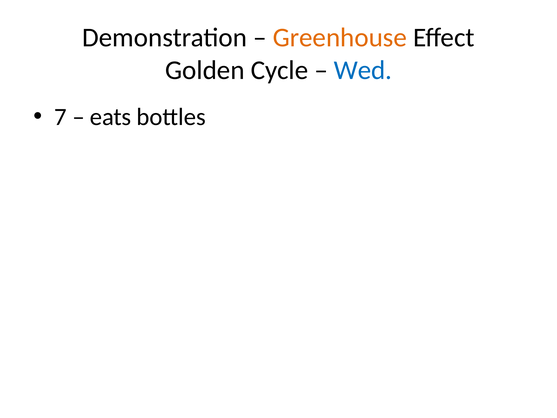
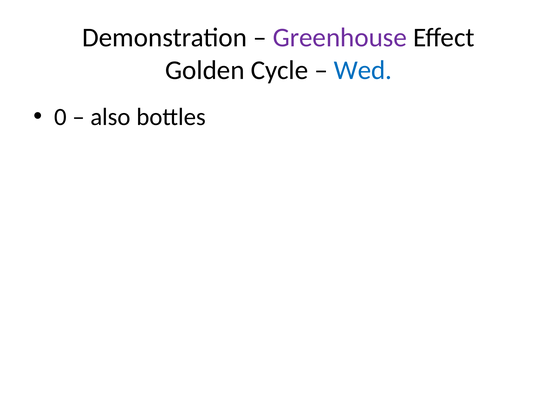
Greenhouse colour: orange -> purple (340, 38)
7: 7 -> 0 (61, 117)
eats: eats -> also (111, 117)
